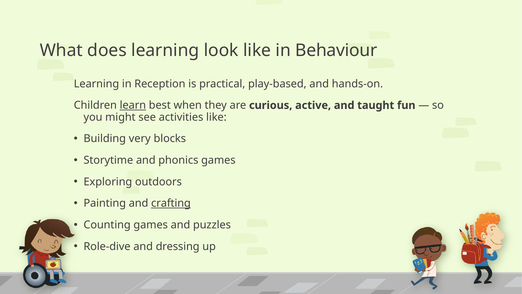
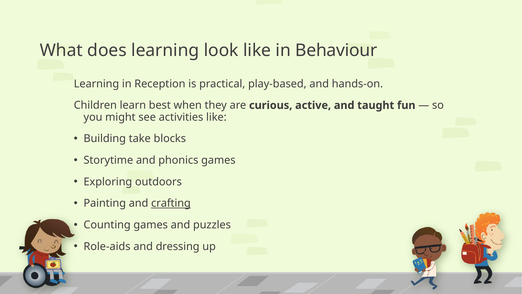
learn underline: present -> none (133, 105)
very: very -> take (140, 138)
Role-dive: Role-dive -> Role-aids (107, 246)
